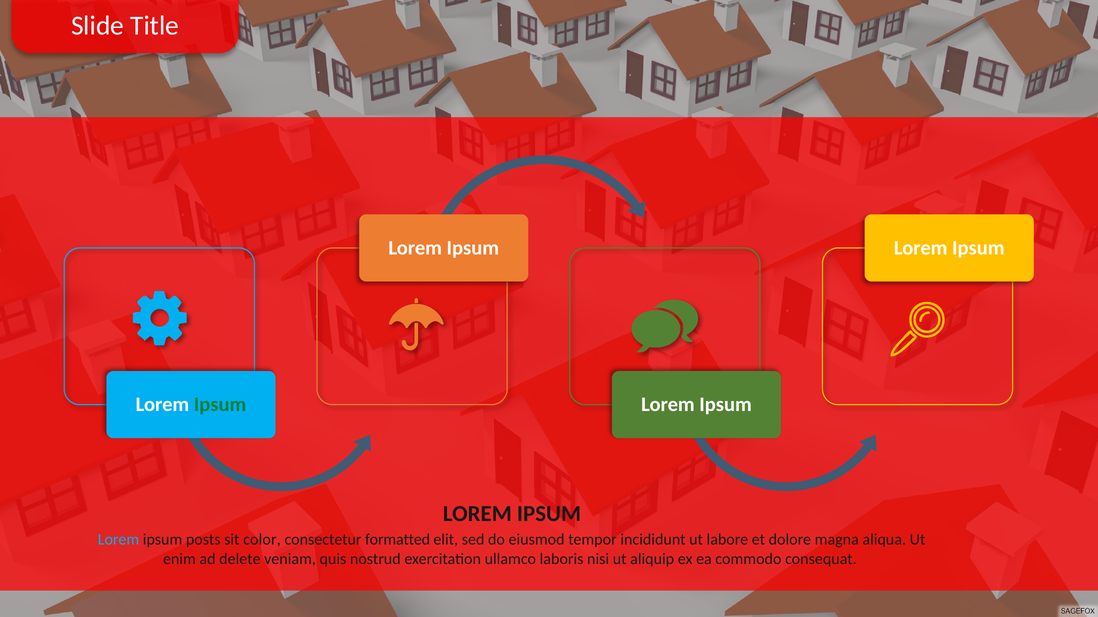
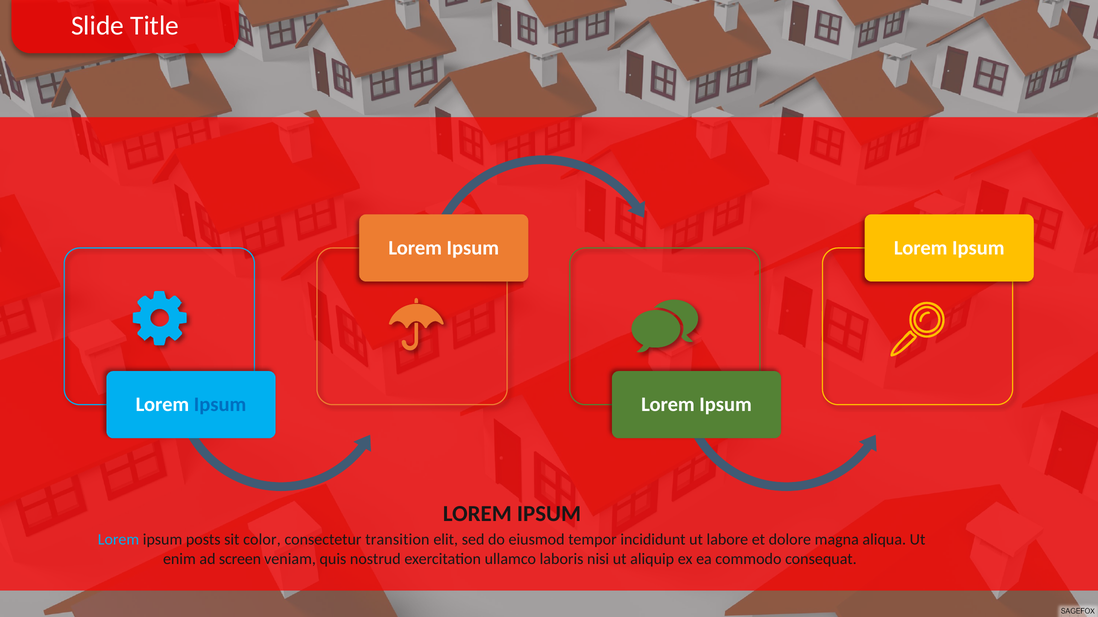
Ipsum colour: green -> blue (220, 405)
formatted: formatted -> transition (397, 540)
delete: delete -> screen (240, 559)
